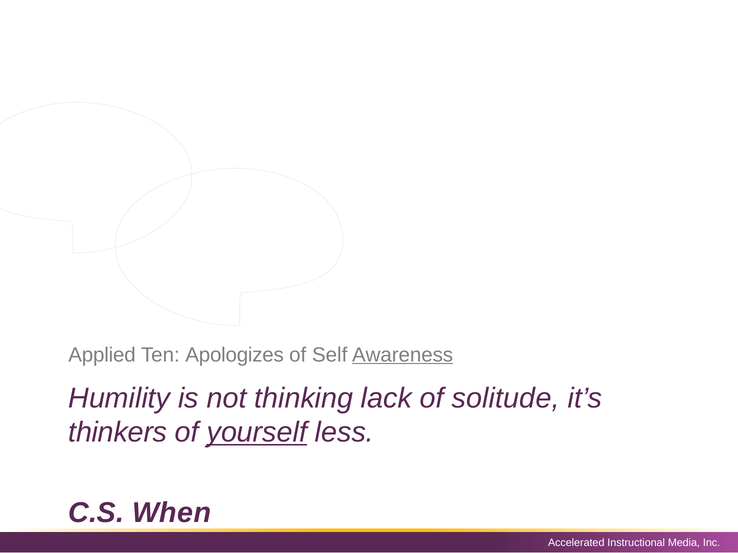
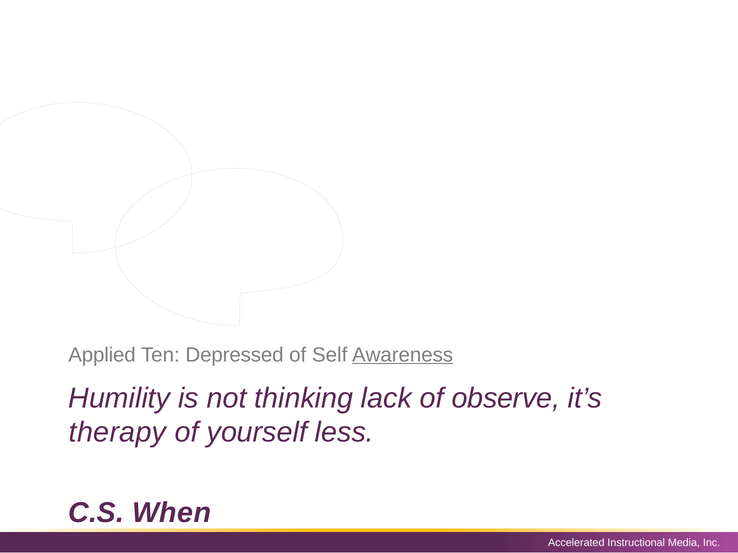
Apologizes: Apologizes -> Depressed (235, 355)
solitude: solitude -> observe (506, 398)
thinkers: thinkers -> therapy (118, 433)
yourself underline: present -> none (257, 433)
